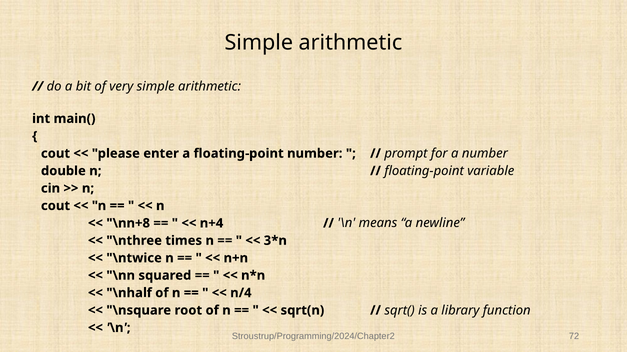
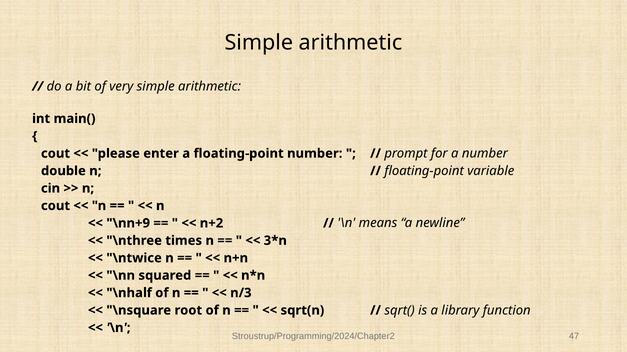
\nn+8: \nn+8 -> \nn+9 (128, 224)
n+4: n+4 -> n+2 (212, 224)
n/4: n/4 -> n/3 (241, 293)
72: 72 -> 47 (574, 337)
